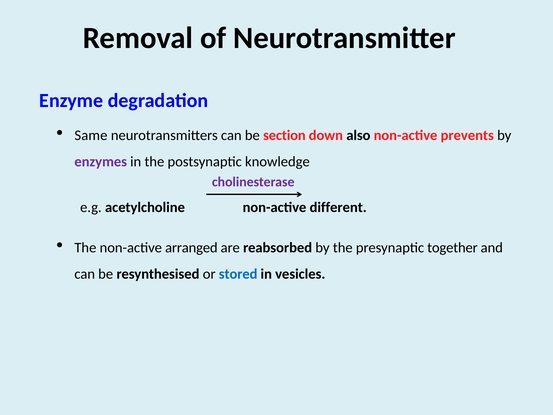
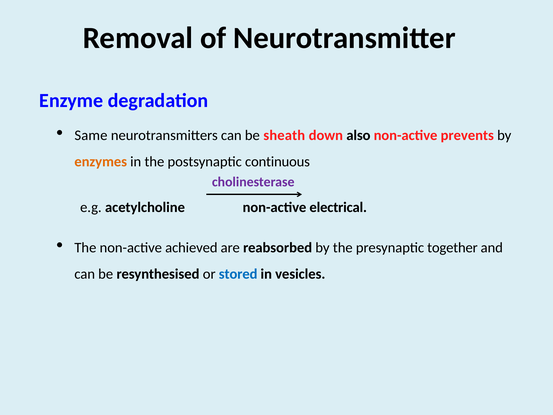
section: section -> sheath (284, 135)
enzymes colour: purple -> orange (101, 162)
knowledge: knowledge -> continuous (277, 162)
different: different -> electrical (338, 207)
arranged: arranged -> achieved (191, 248)
